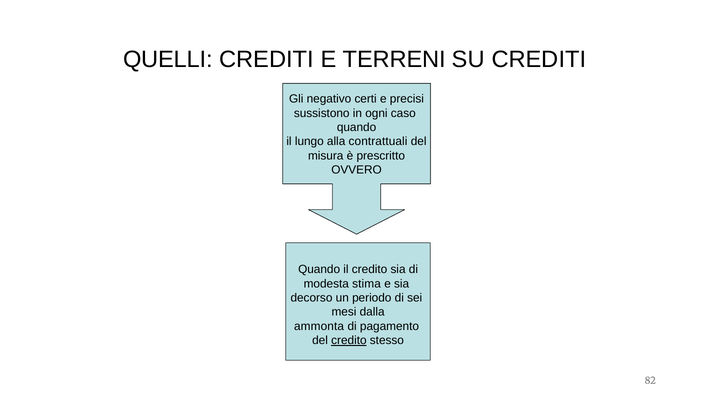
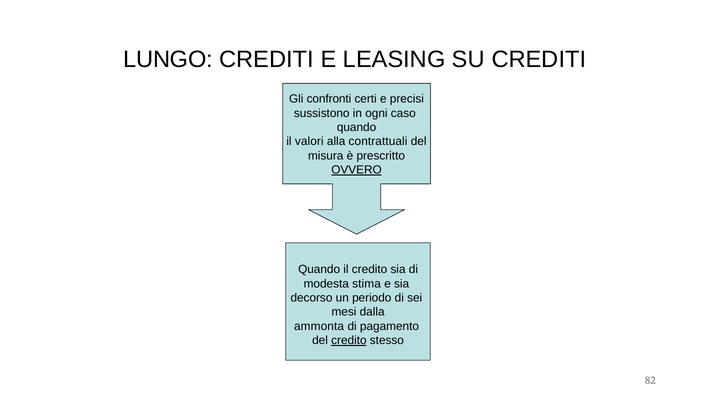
QUELLI: QUELLI -> LUNGO (168, 60)
TERRENI: TERRENI -> LEASING (394, 60)
negativo: negativo -> confronti (329, 99)
lungo: lungo -> valori (309, 142)
OVVERO underline: none -> present (357, 170)
